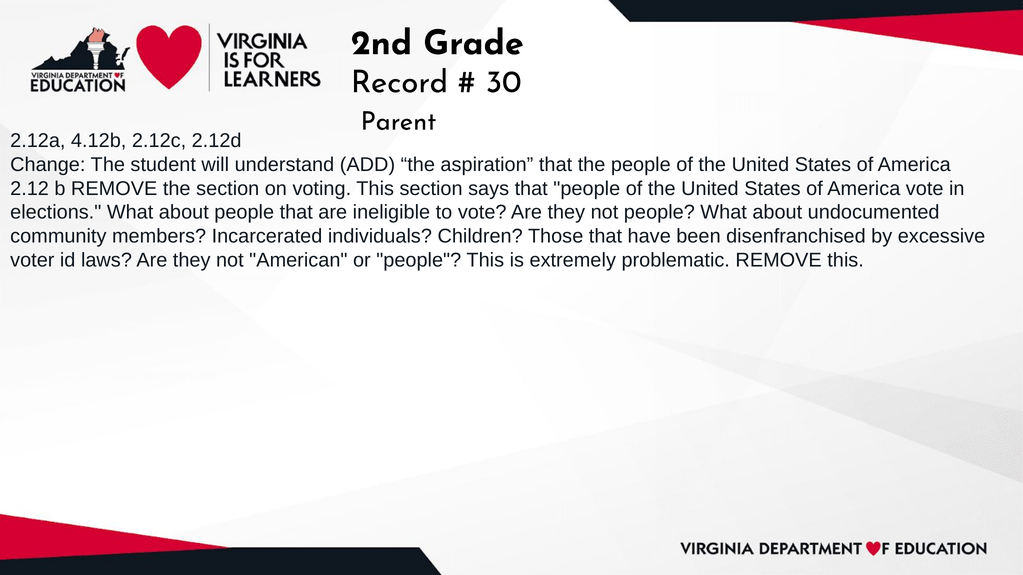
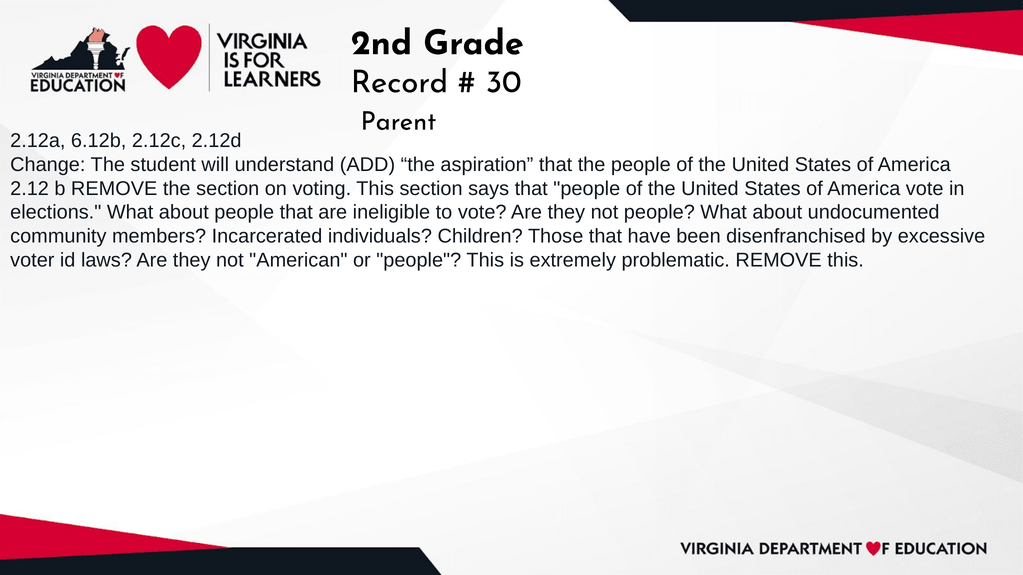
4.12b: 4.12b -> 6.12b (99, 141)
